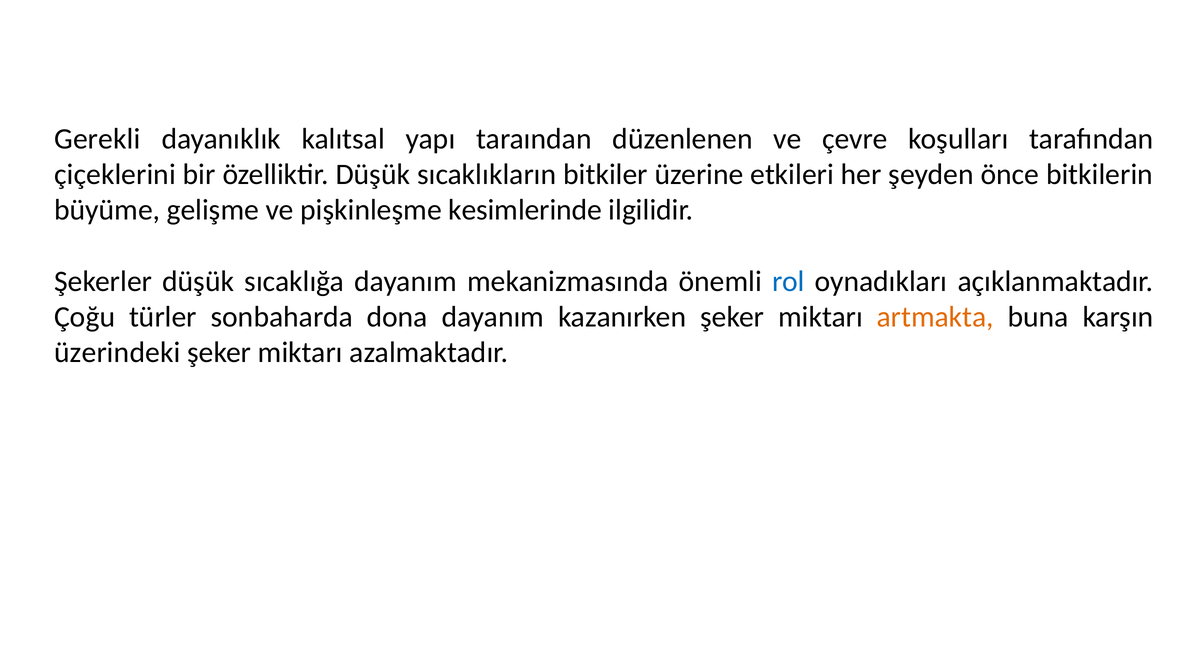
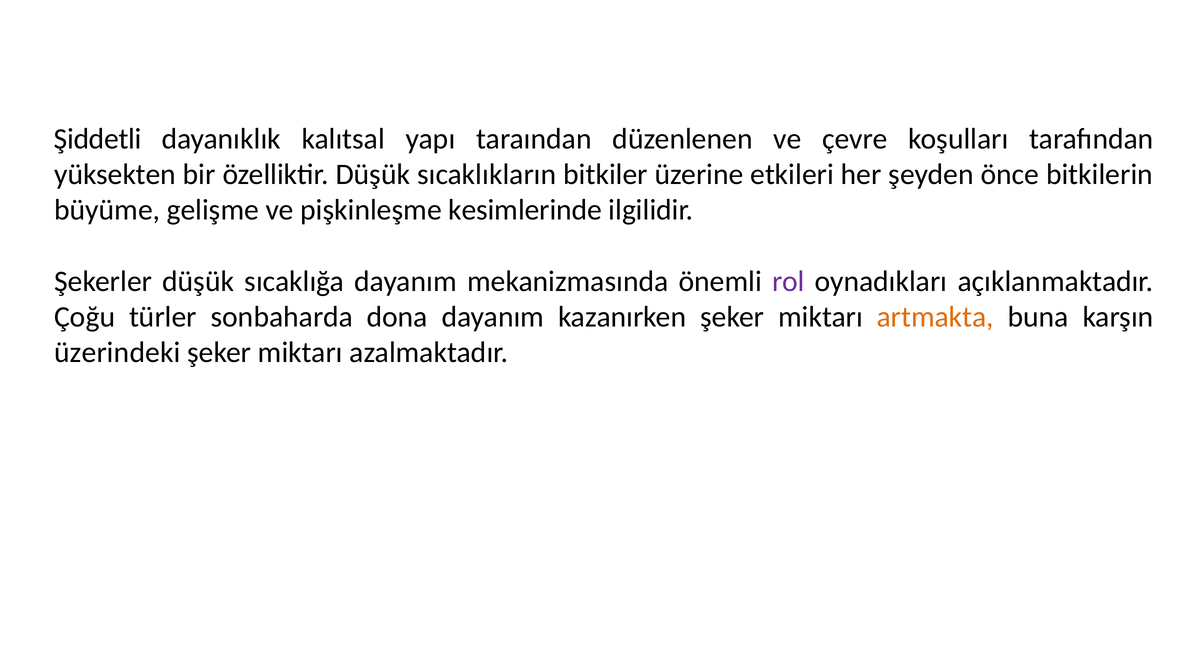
Gerekli: Gerekli -> Şiddetli (98, 139)
çiçeklerini: çiçeklerini -> yüksekten (115, 174)
rol colour: blue -> purple (788, 281)
